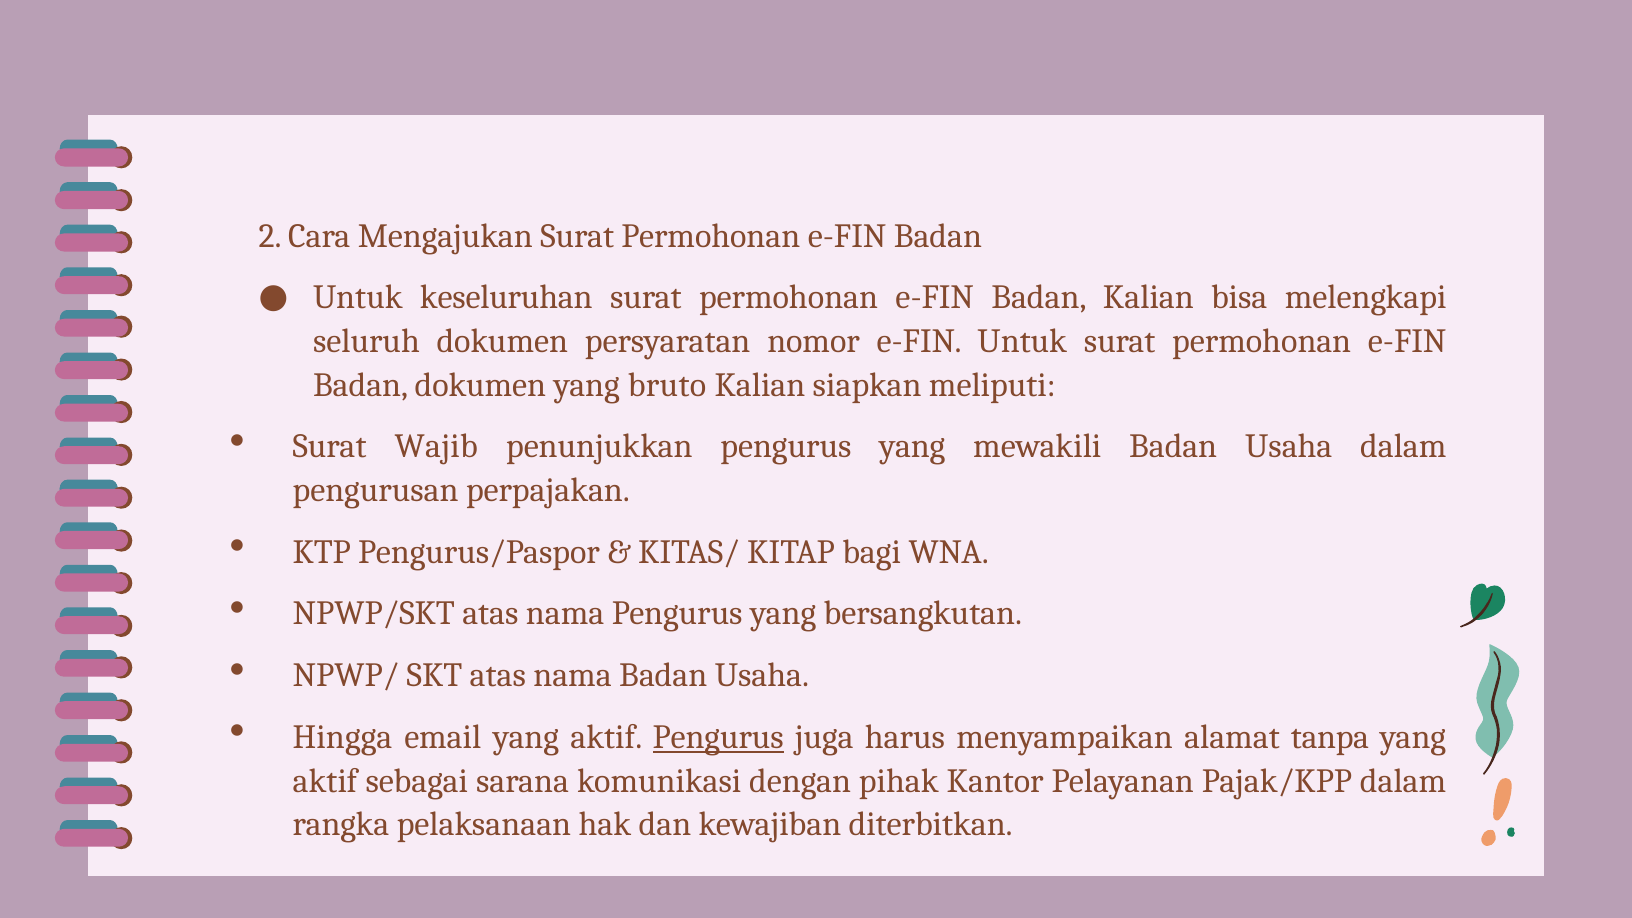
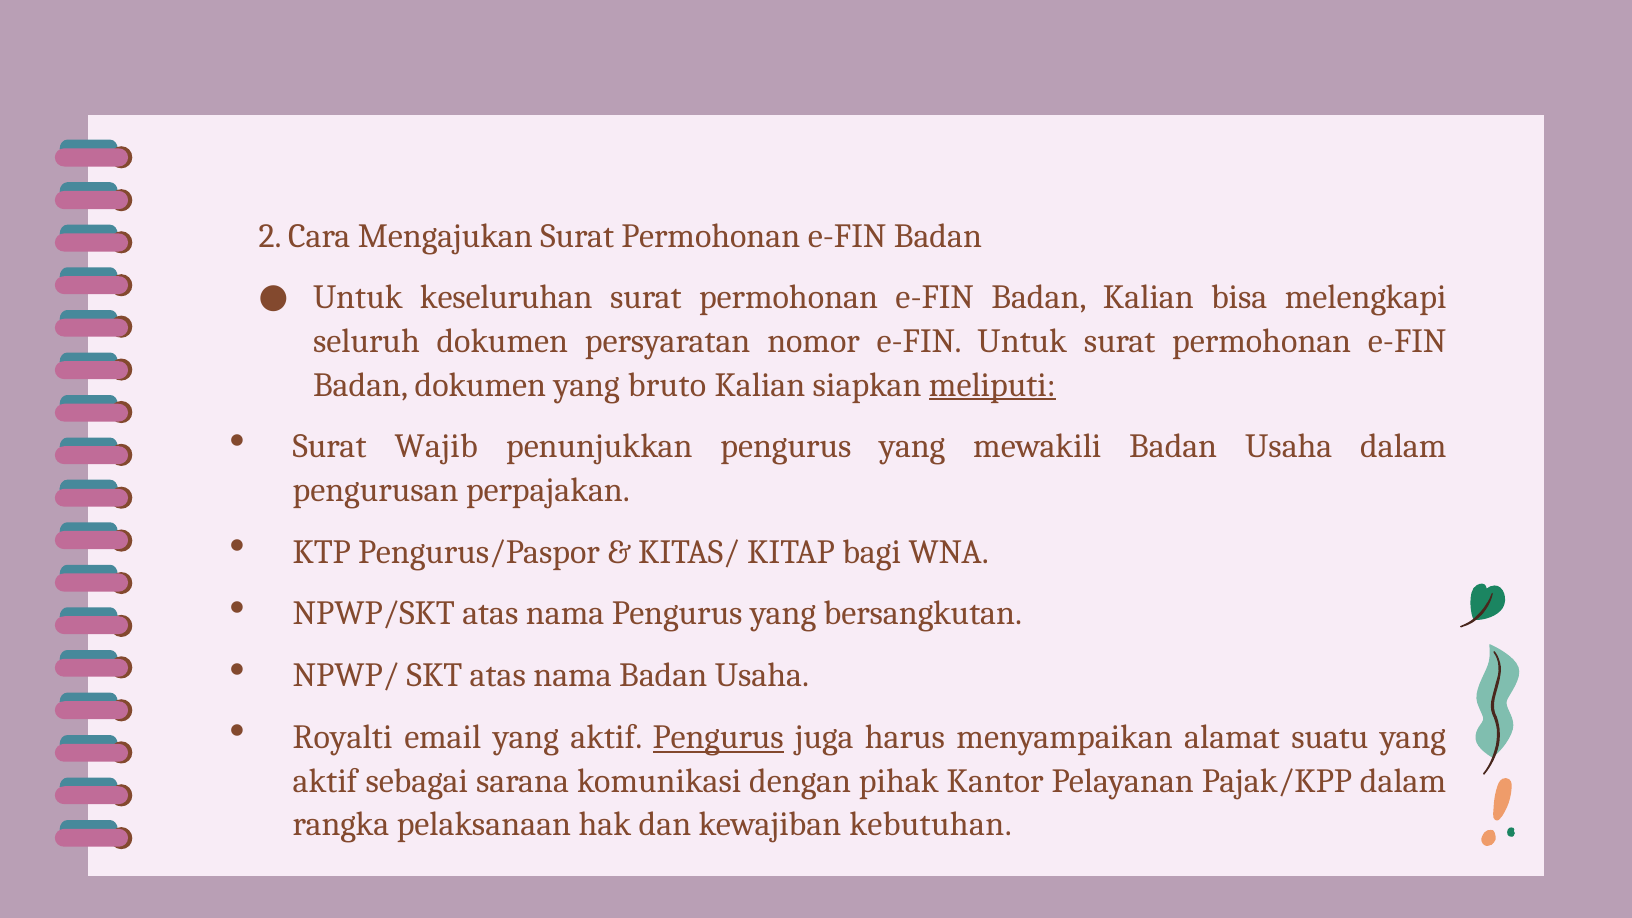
meliputi underline: none -> present (992, 385)
Hingga: Hingga -> Royalti (343, 737)
tanpa: tanpa -> suatu (1330, 737)
diterbitkan: diterbitkan -> kebutuhan (931, 824)
